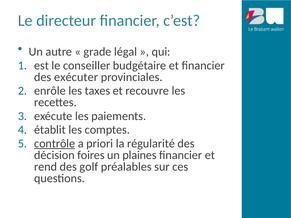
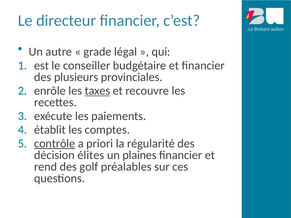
exécuter: exécuter -> plusieurs (76, 77)
taxes underline: none -> present (97, 91)
foires: foires -> élites (91, 155)
